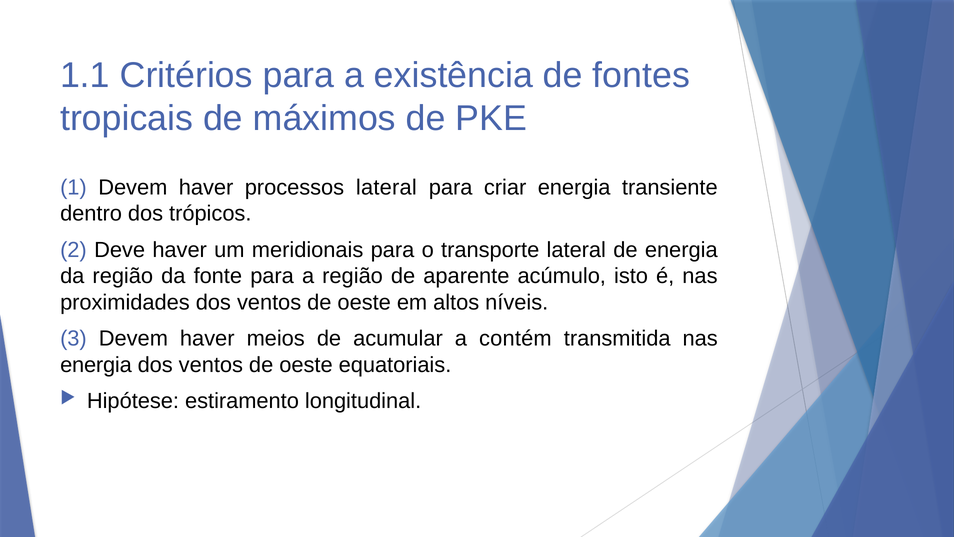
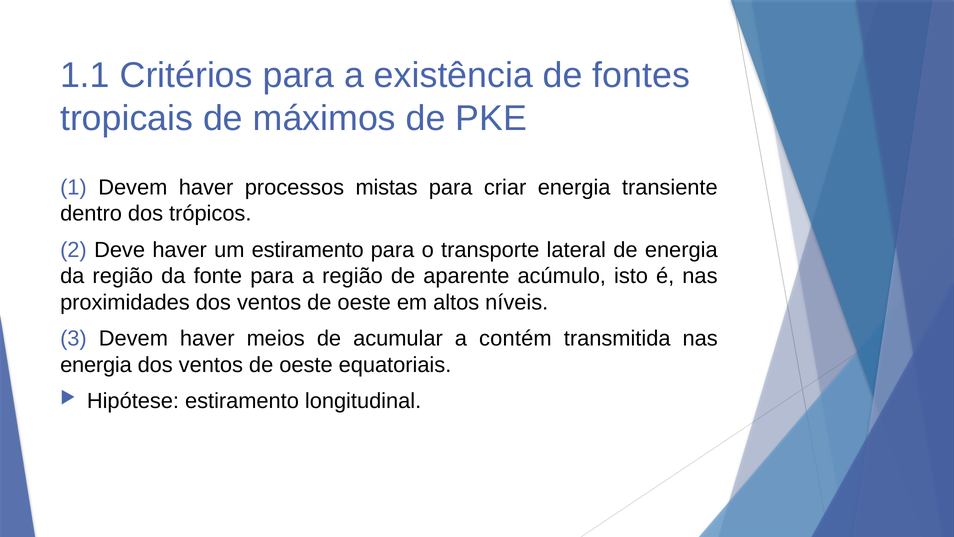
processos lateral: lateral -> mistas (387, 187)
um meridionais: meridionais -> estiramento (308, 250)
